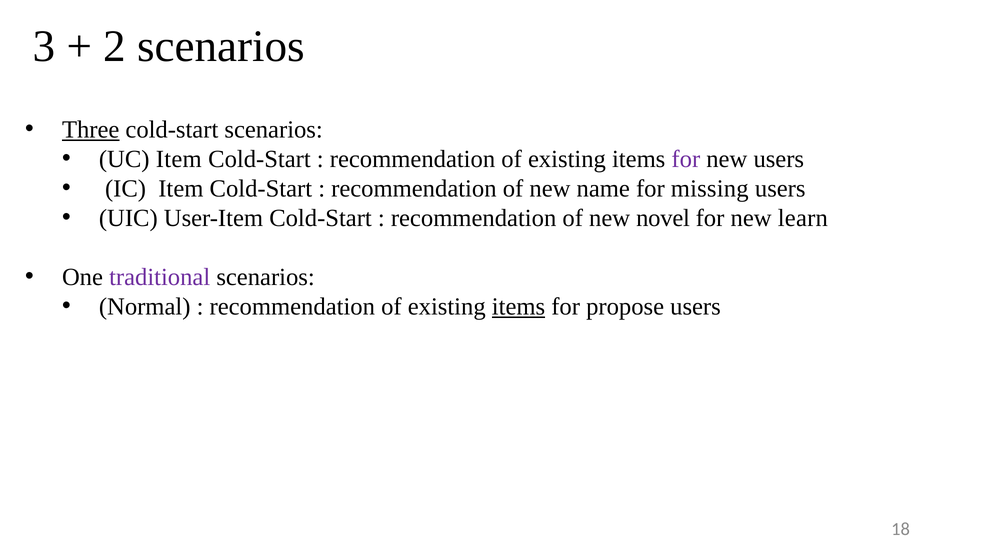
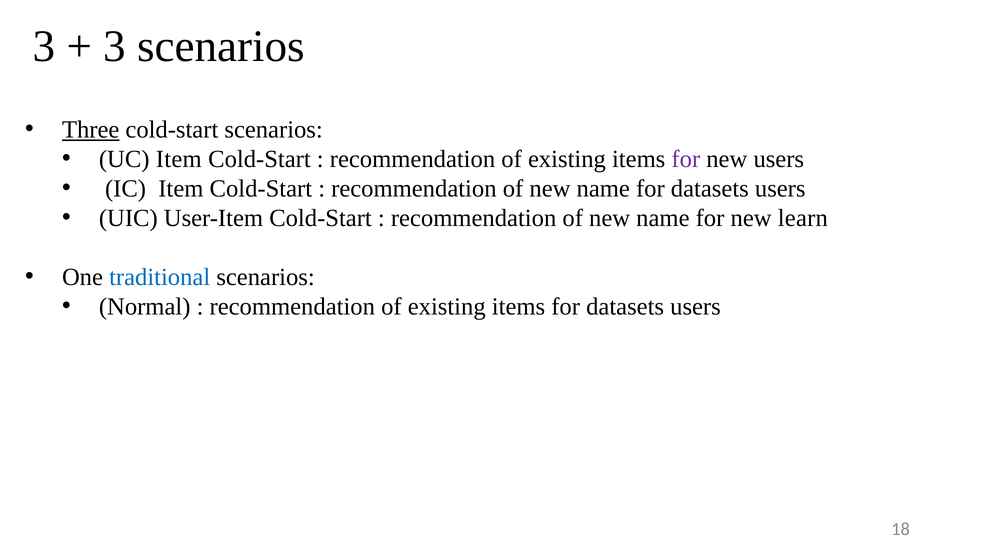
2: 2 -> 3 (115, 47)
missing: missing -> datasets (710, 189)
novel: novel -> name (663, 218)
traditional colour: purple -> blue (160, 277)
items underline: present -> none (519, 307)
propose: propose -> datasets (625, 307)
